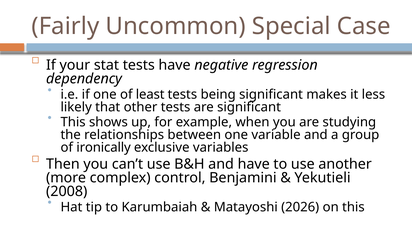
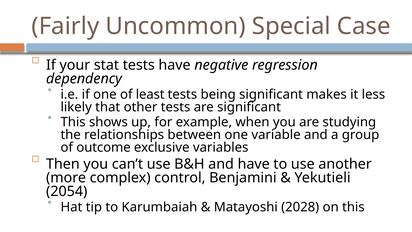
ironically: ironically -> outcome (104, 147)
2008: 2008 -> 2054 (67, 191)
2026: 2026 -> 2028 (300, 207)
